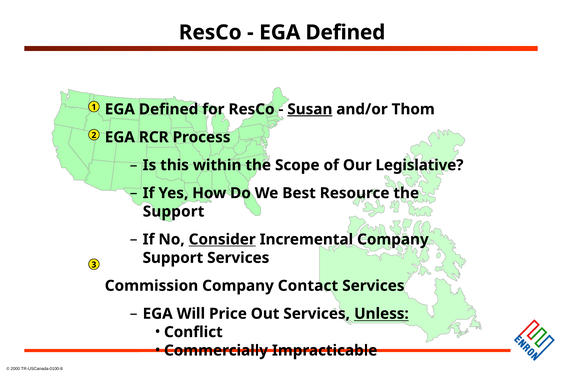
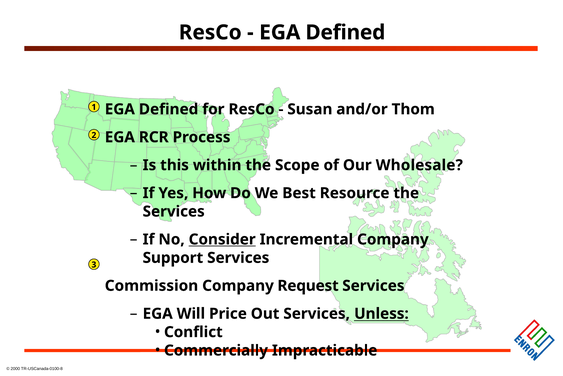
Susan underline: present -> none (310, 109)
Legislative: Legislative -> Wholesale (419, 165)
Support: Support -> Services (174, 211)
Contact: Contact -> Request (308, 285)
